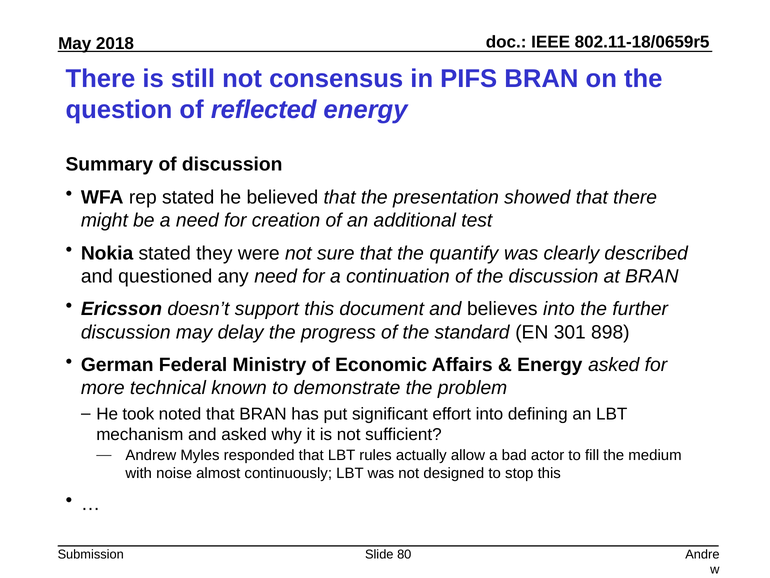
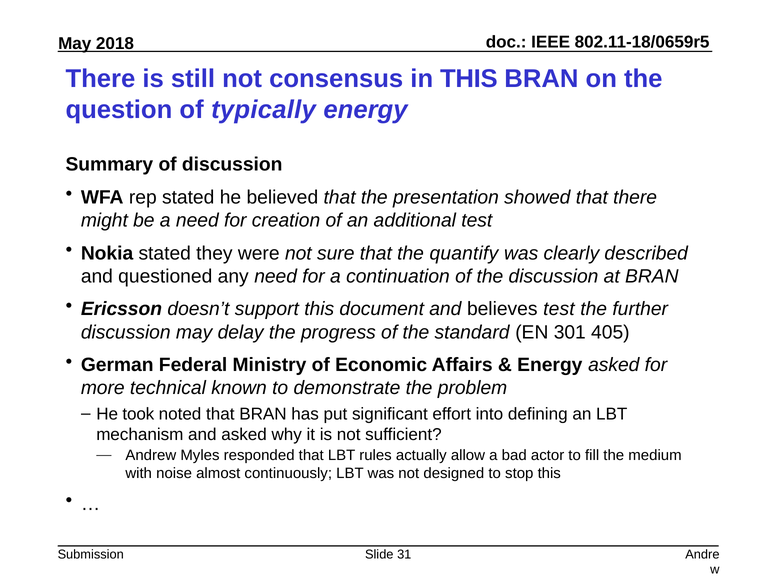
in PIFS: PIFS -> THIS (469, 79)
reflected: reflected -> typically (263, 110)
believes into: into -> test (559, 309)
898: 898 -> 405 (610, 332)
80: 80 -> 31 (404, 554)
